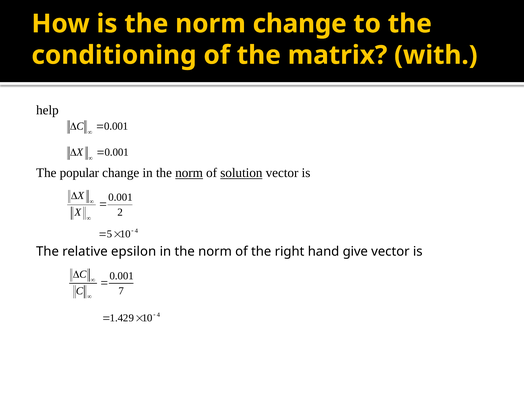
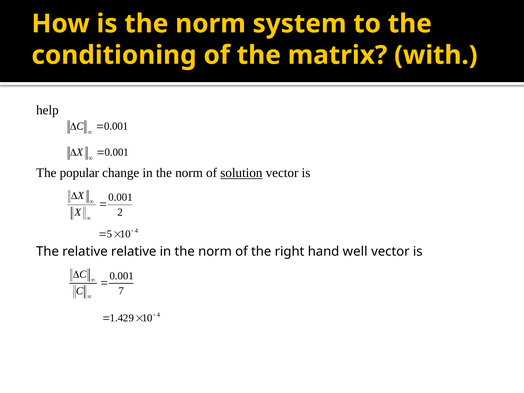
norm change: change -> system (300, 24)
norm underline: present -> none (189, 173)
relative epsilon: epsilon -> relative (134, 252)
give: give -> well (355, 252)
